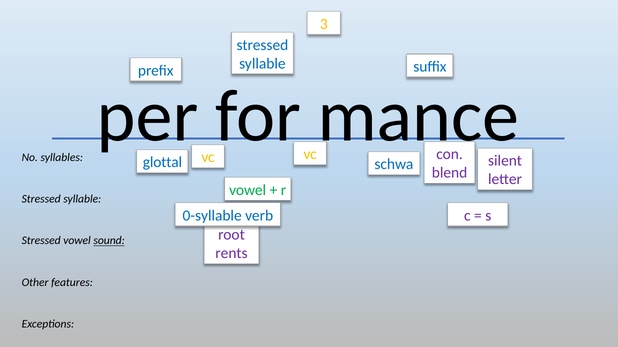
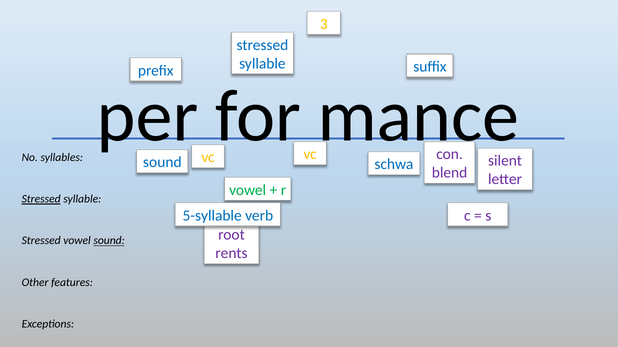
glottal: glottal -> sound (162, 163)
Stressed underline: none -> present (41, 199)
0-syllable: 0-syllable -> 5-syllable (212, 216)
